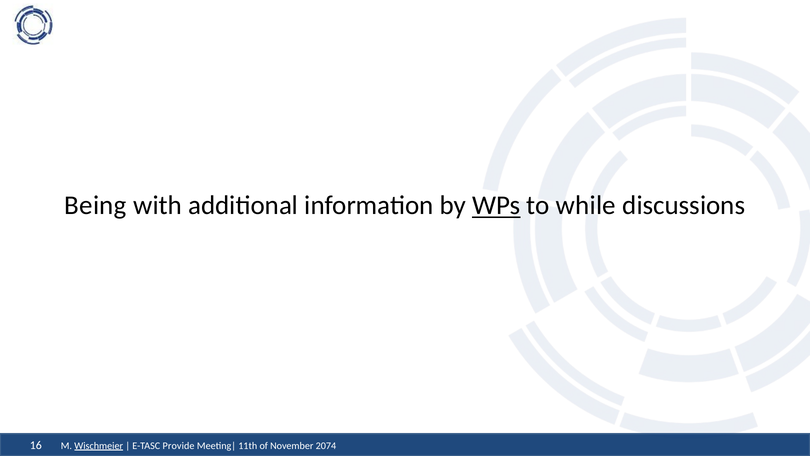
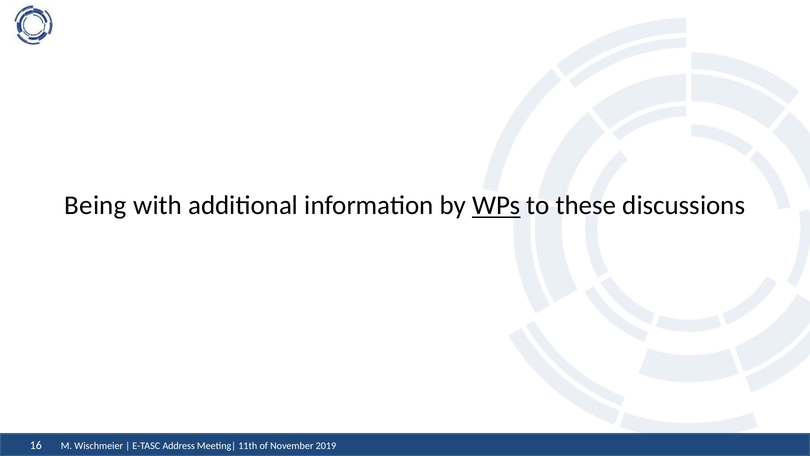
while: while -> these (586, 205)
Wischmeier underline: present -> none (99, 445)
Provide: Provide -> Address (179, 445)
2074: 2074 -> 2019 (326, 445)
